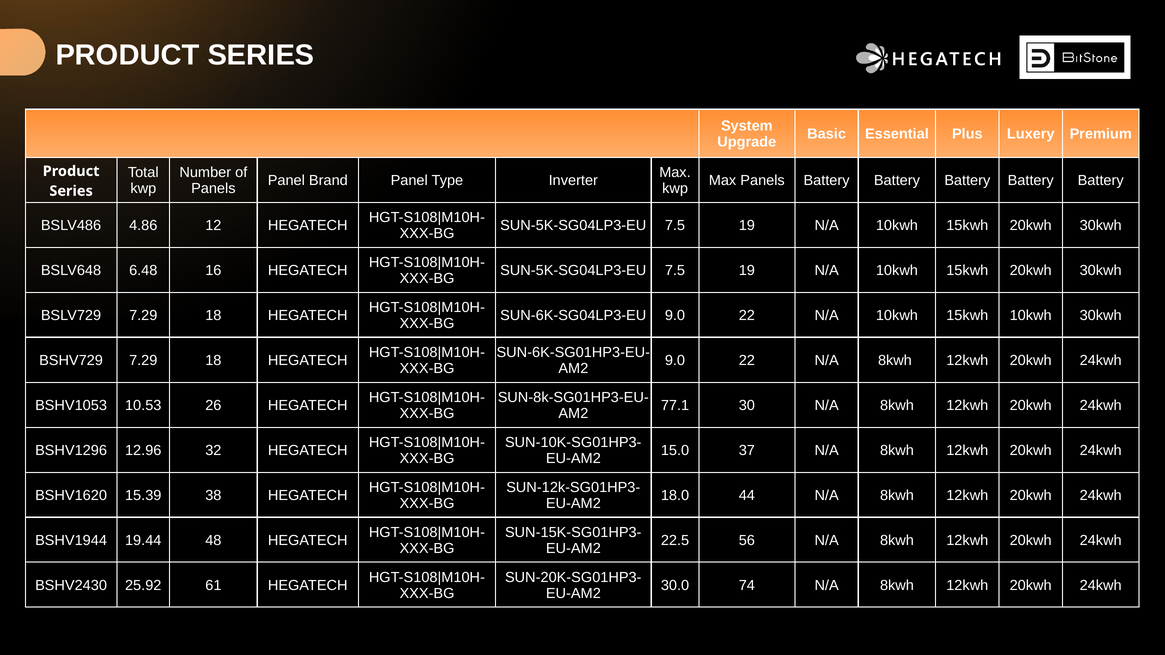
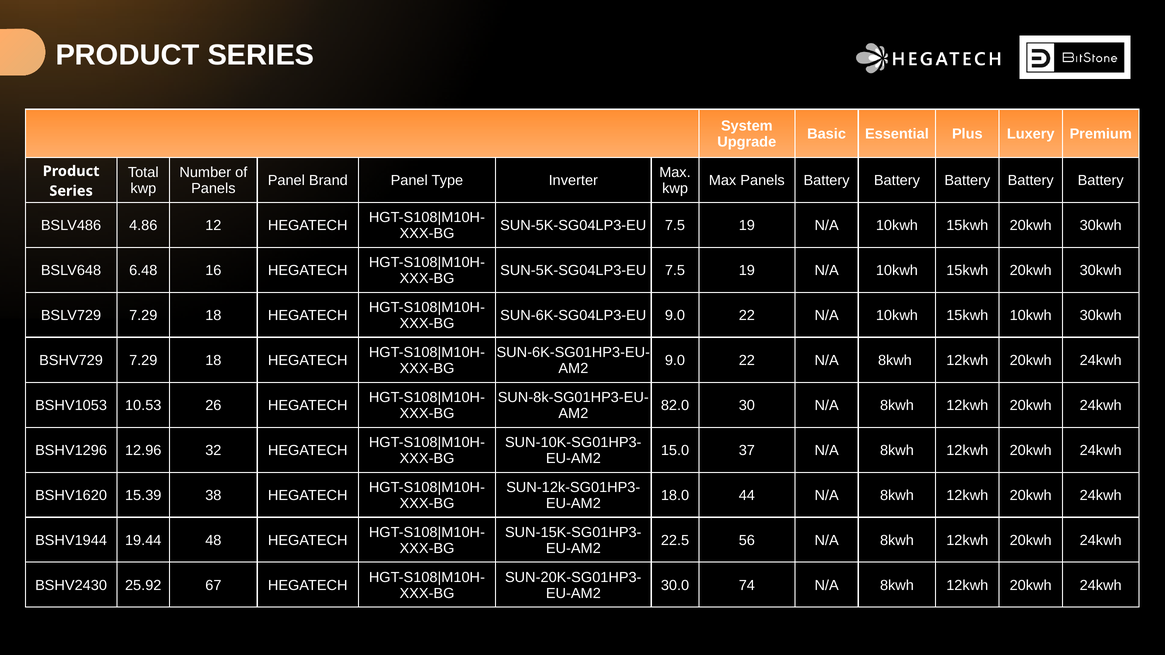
77.1: 77.1 -> 82.0 (675, 406)
61: 61 -> 67 (213, 586)
